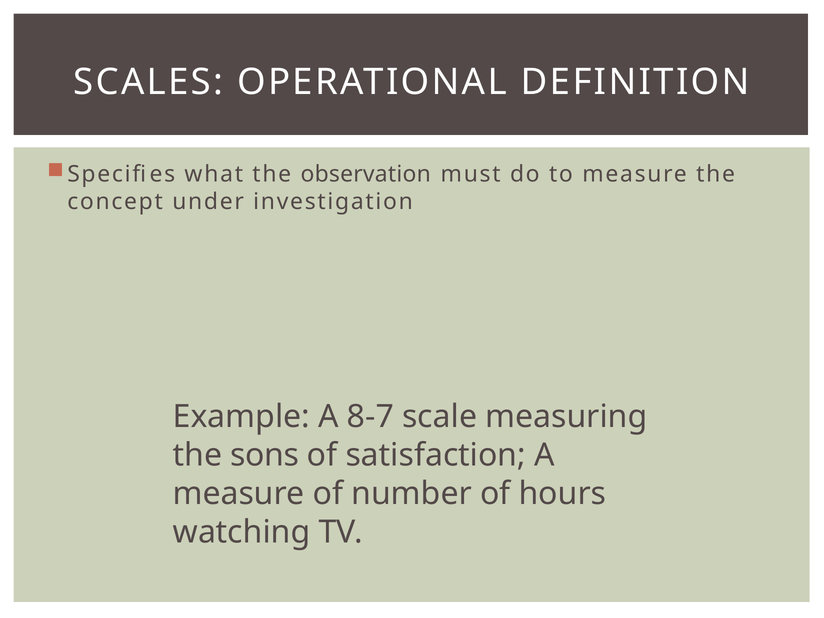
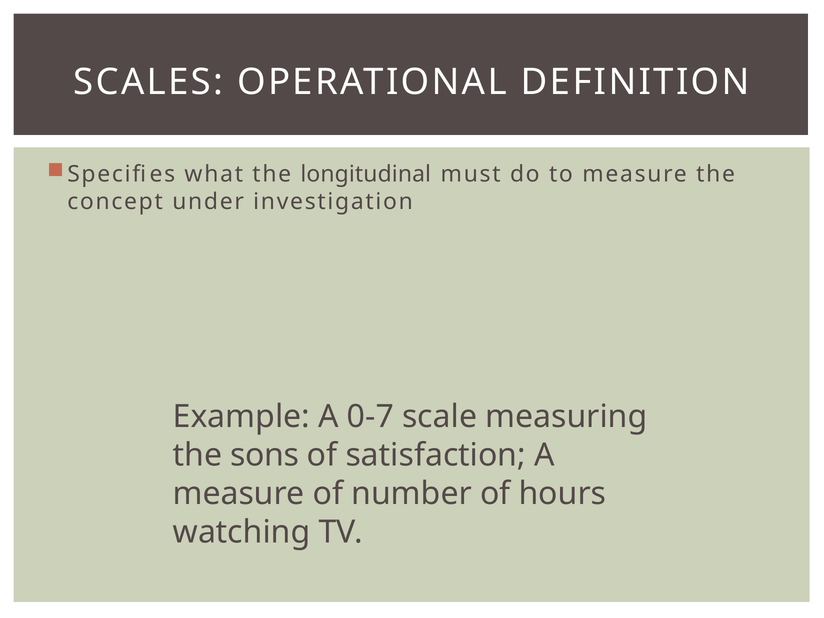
observation: observation -> longitudinal (366, 174)
8-7: 8-7 -> 0-7 (370, 417)
